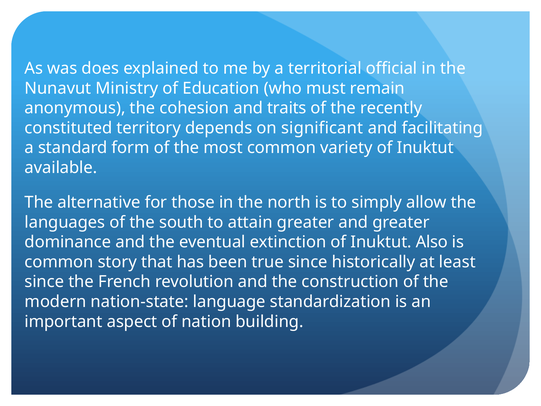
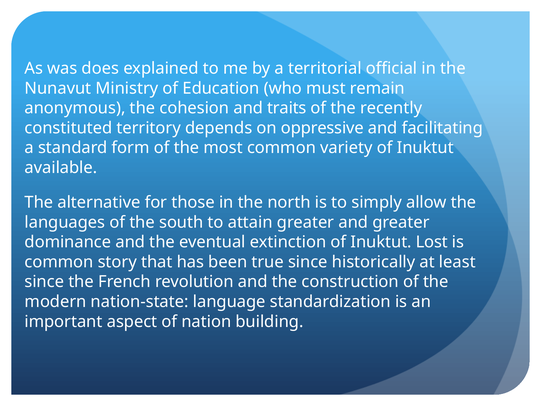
significant: significant -> oppressive (322, 128)
Also: Also -> Lost (432, 242)
